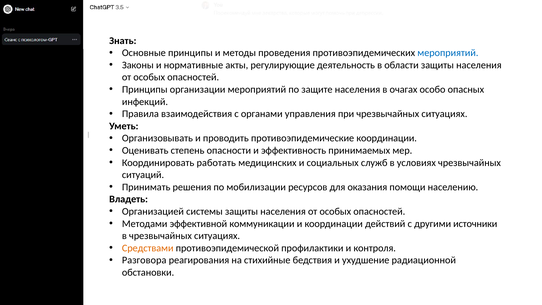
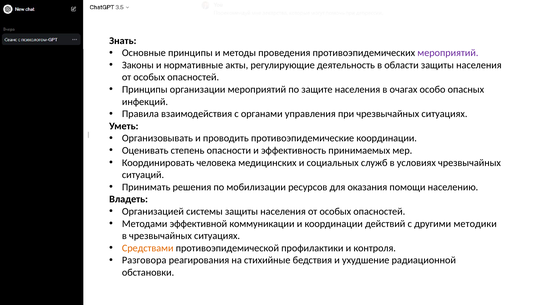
мероприятий colour: blue -> purple (448, 53)
работать: работать -> человека (216, 163)
источники: источники -> методики (475, 224)
